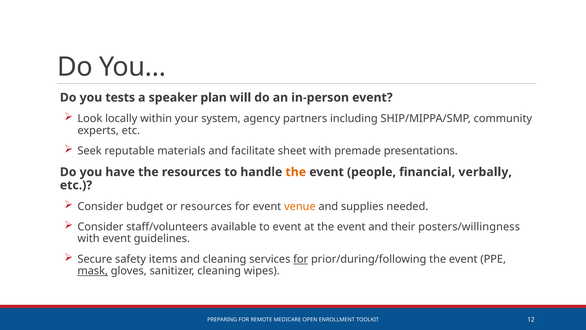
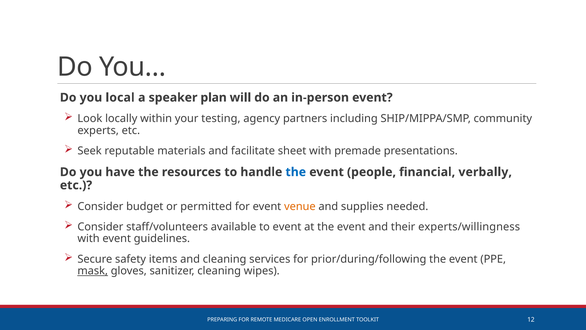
tests: tests -> local (120, 97)
system: system -> testing (221, 119)
the colour: orange -> blue (296, 172)
or resources: resources -> permitted (206, 206)
posters/willingness: posters/willingness -> experts/willingness (469, 227)
for underline: present -> none (301, 259)
